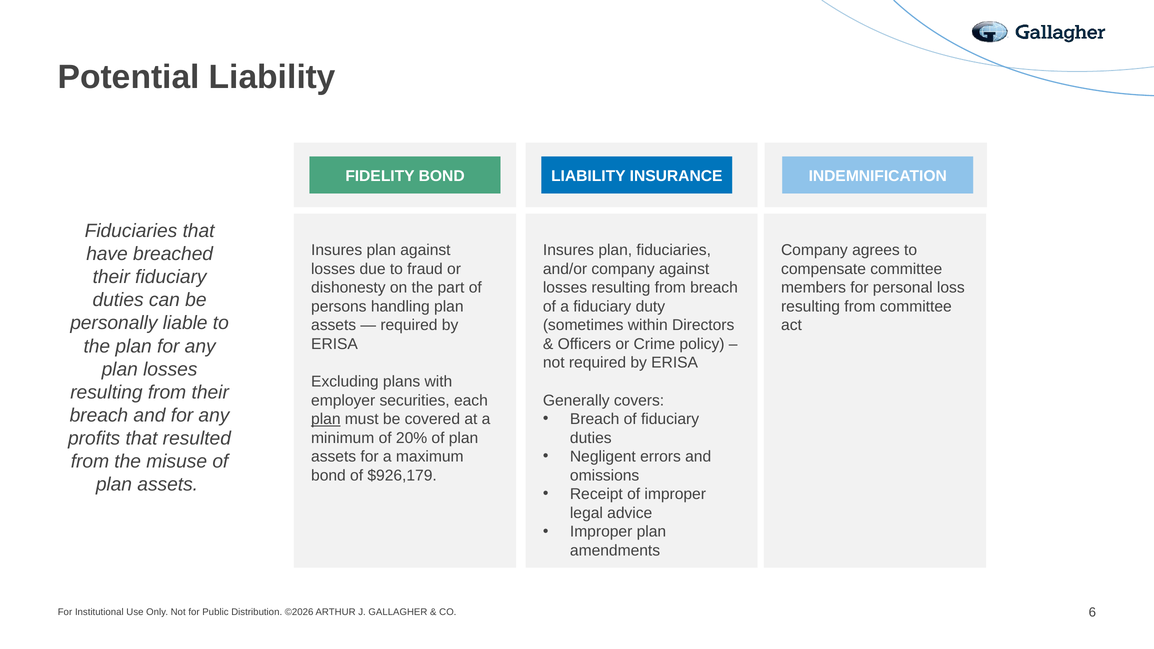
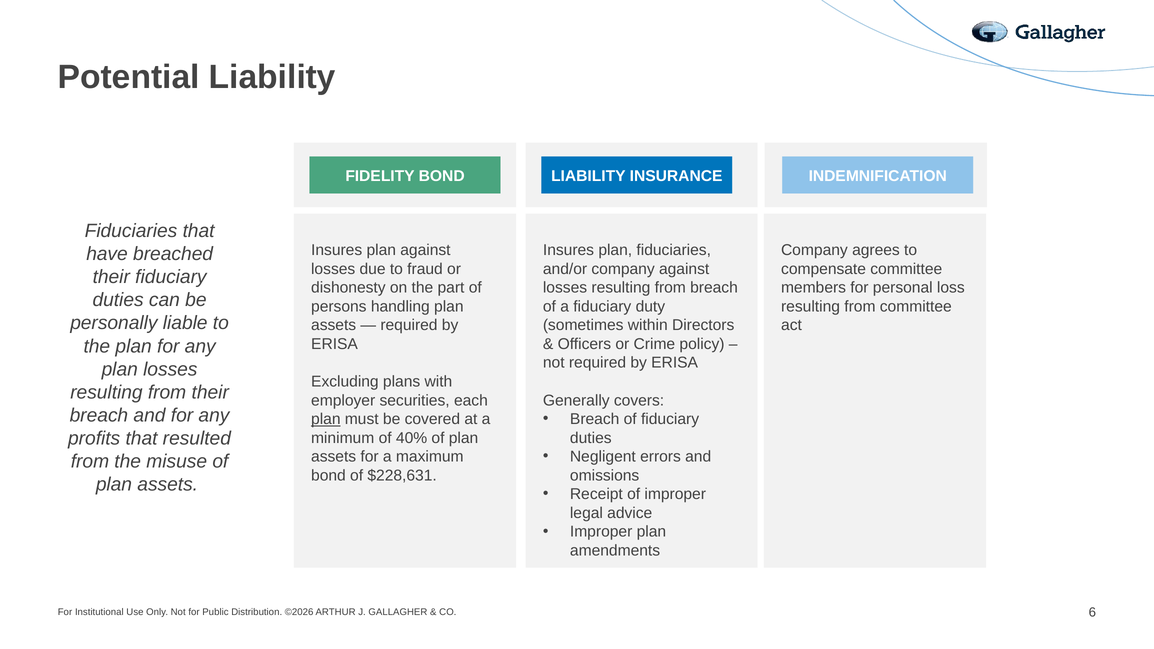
20%: 20% -> 40% (412, 438)
$926,179: $926,179 -> $228,631 (402, 476)
